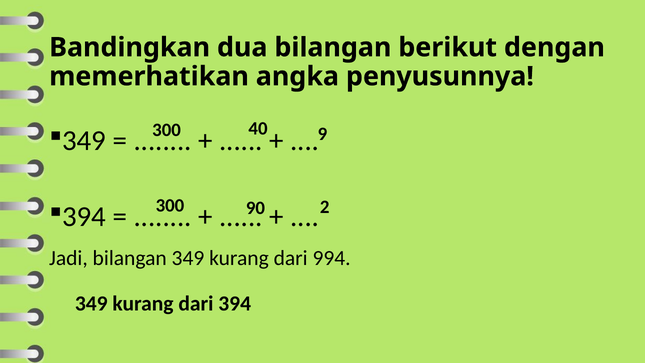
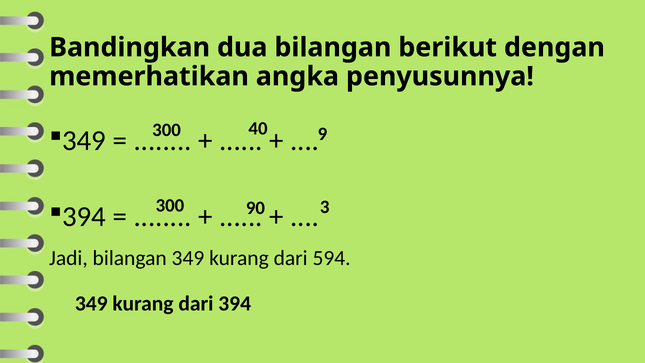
2: 2 -> 3 (325, 207)
994: 994 -> 594 (332, 258)
